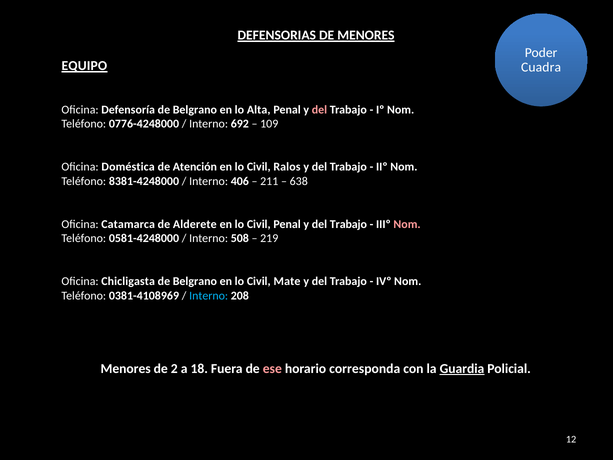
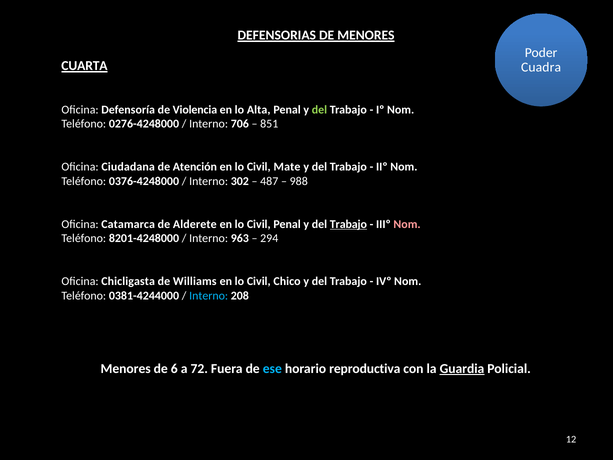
EQUIPO: EQUIPO -> CUARTA (84, 66)
Defensoría de Belgrano: Belgrano -> Violencia (195, 110)
del colour: pink -> light green (320, 110)
0776-4248000: 0776-4248000 -> 0276-4248000 (144, 124)
692: 692 -> 706 (240, 124)
109: 109 -> 851 (269, 124)
Doméstica: Doméstica -> Ciudadana (128, 167)
Ralos: Ralos -> Mate (287, 167)
8381-4248000: 8381-4248000 -> 0376-4248000 (144, 181)
406: 406 -> 302 (240, 181)
211: 211 -> 487 (269, 181)
638: 638 -> 988 (299, 181)
Trabajo underline: none -> present (348, 224)
0581-4248000: 0581-4248000 -> 8201-4248000 (144, 238)
508: 508 -> 963 (240, 238)
219: 219 -> 294 (269, 238)
Belgrano: Belgrano -> Williams (195, 281)
Mate: Mate -> Chico (287, 281)
0381-4108969: 0381-4108969 -> 0381-4244000 (144, 296)
2: 2 -> 6 (174, 368)
18: 18 -> 72 (199, 368)
ese colour: pink -> light blue (272, 368)
corresponda: corresponda -> reproductiva (365, 368)
